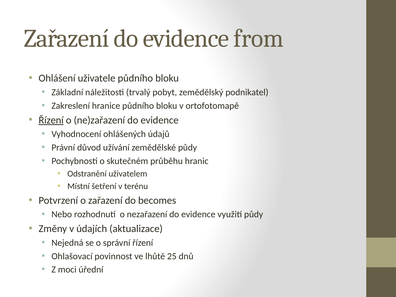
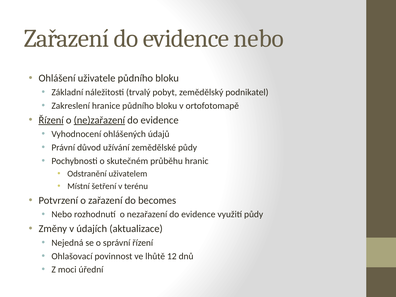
evidence from: from -> nebo (259, 38)
ne)zařazení underline: none -> present (99, 120)
25: 25 -> 12 (172, 256)
